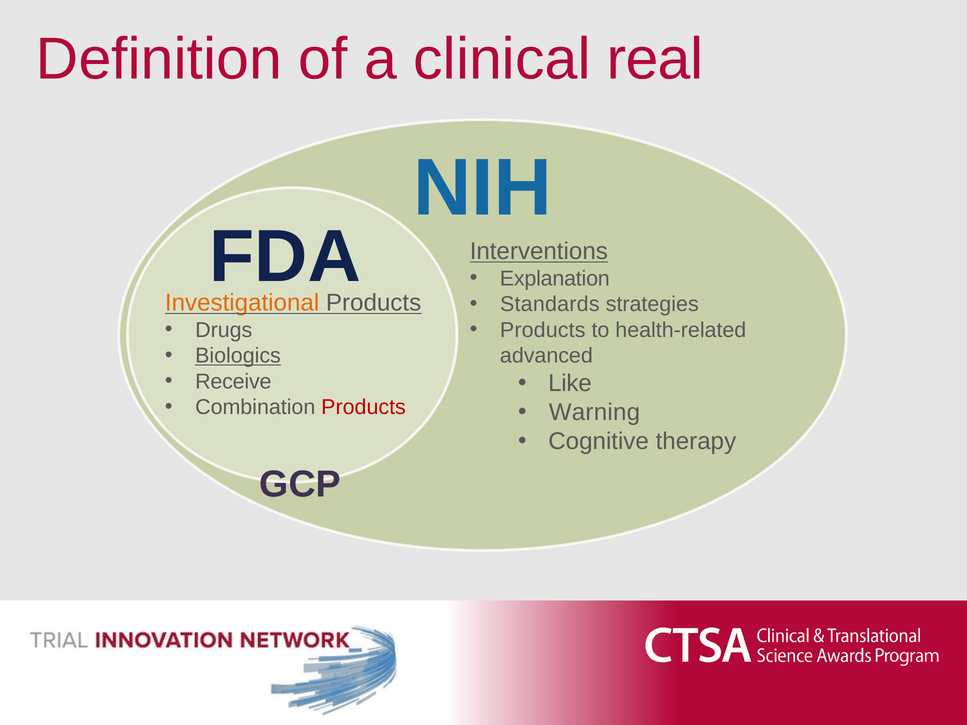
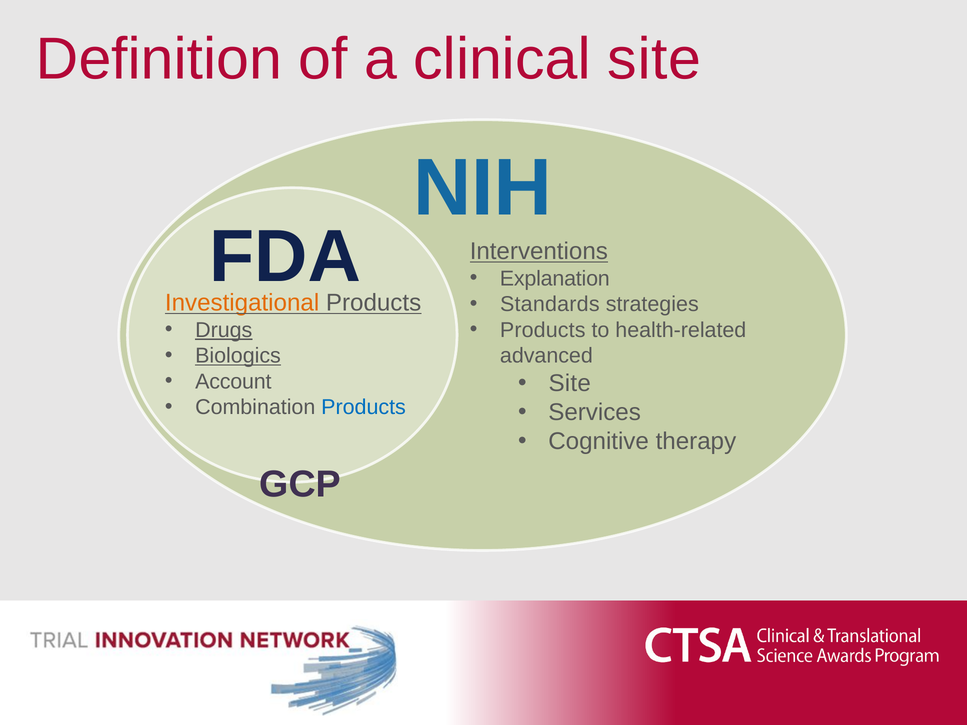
clinical real: real -> site (654, 59)
Drugs underline: none -> present (224, 330)
Receive: Receive -> Account (233, 382)
Like: Like -> Site (570, 384)
Products colour: red -> blue (364, 408)
Warning: Warning -> Services (595, 413)
